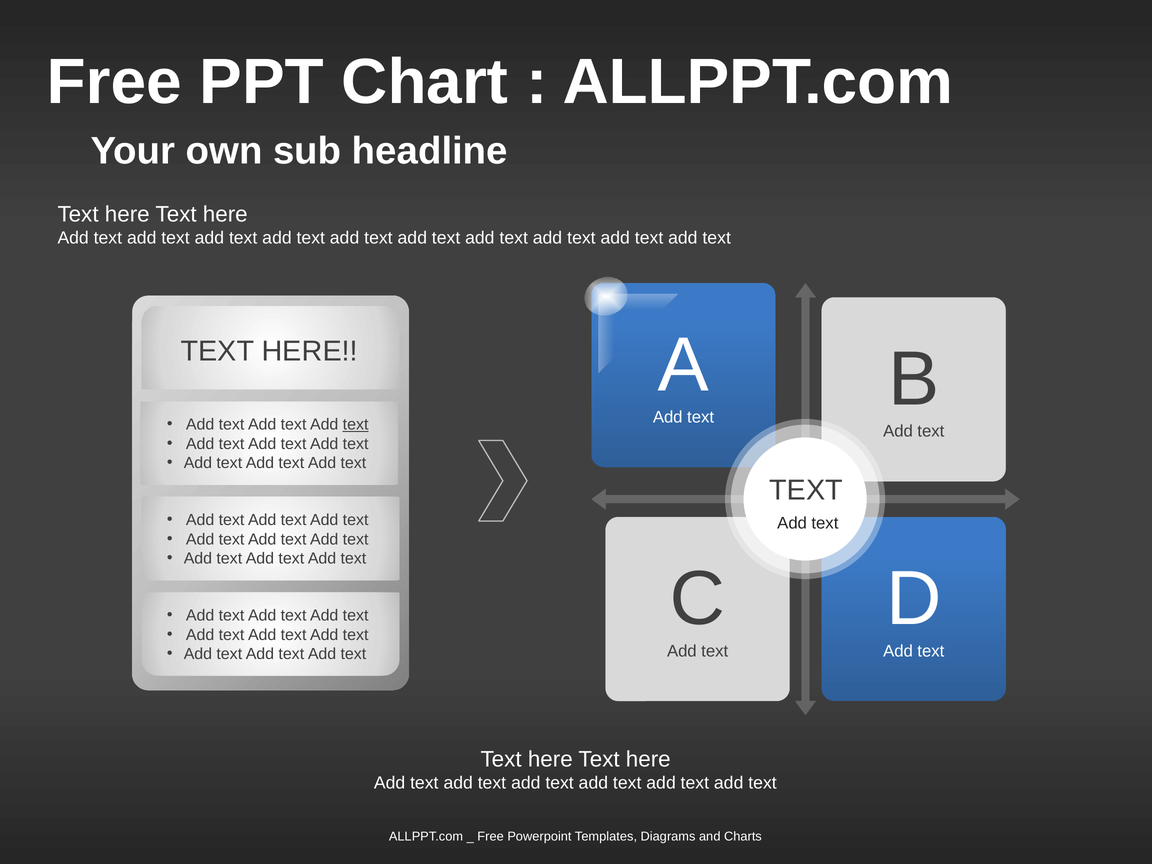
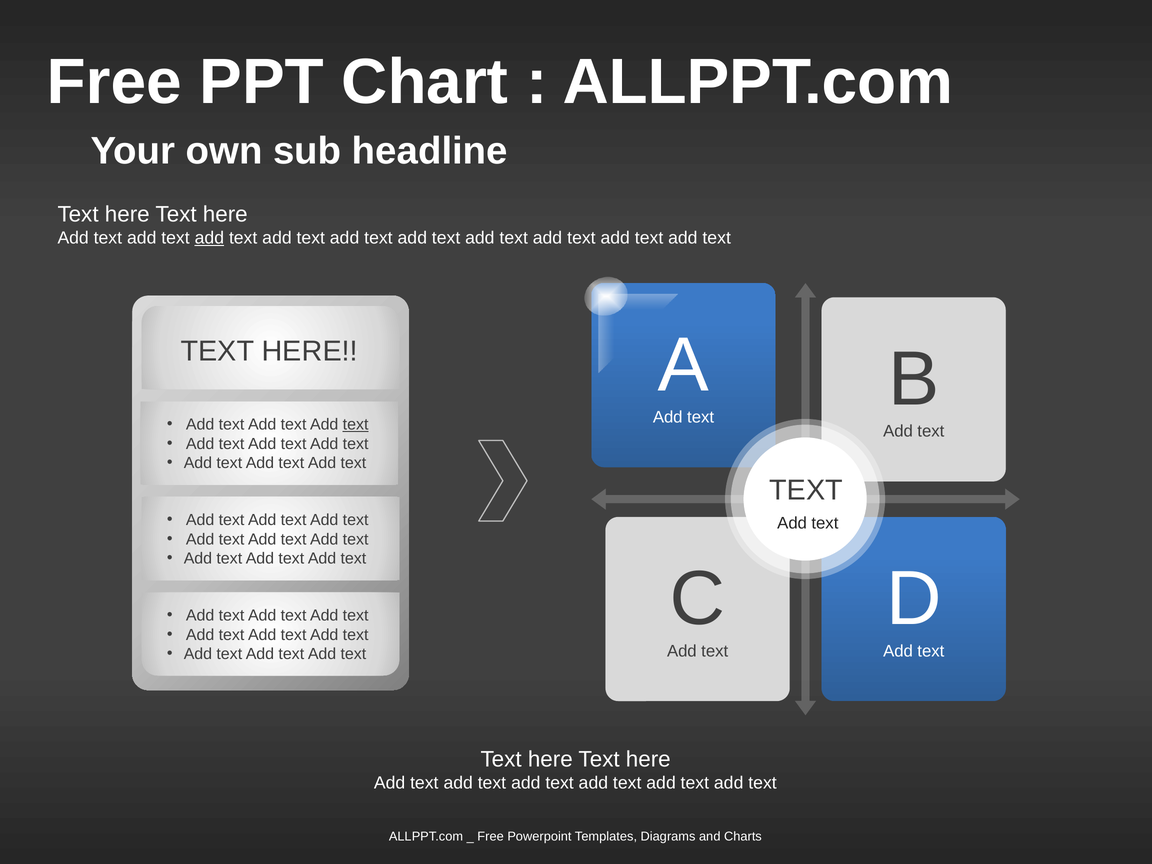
add underline: none -> present (209, 238)
